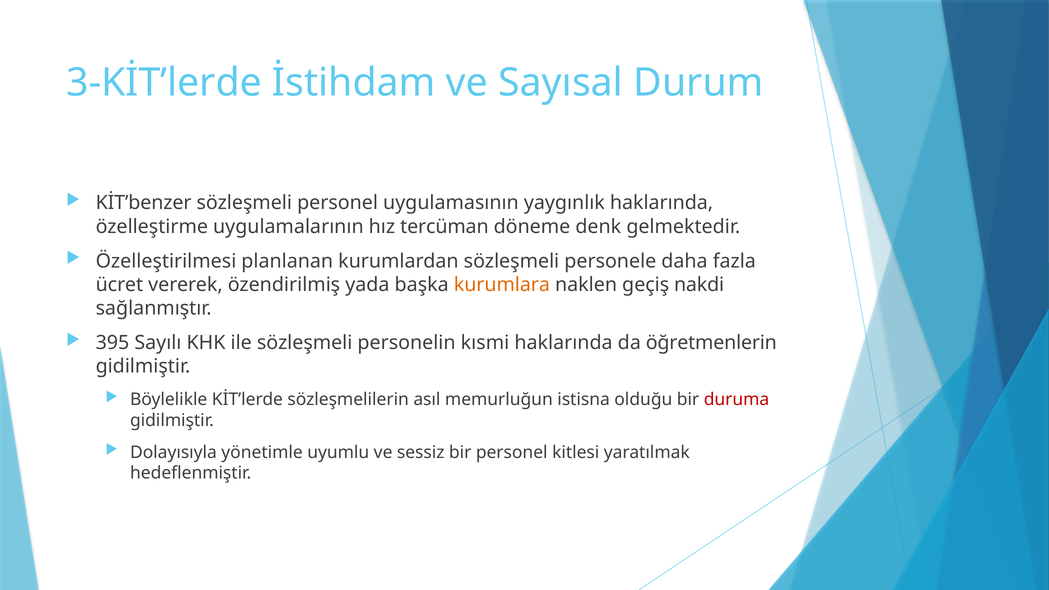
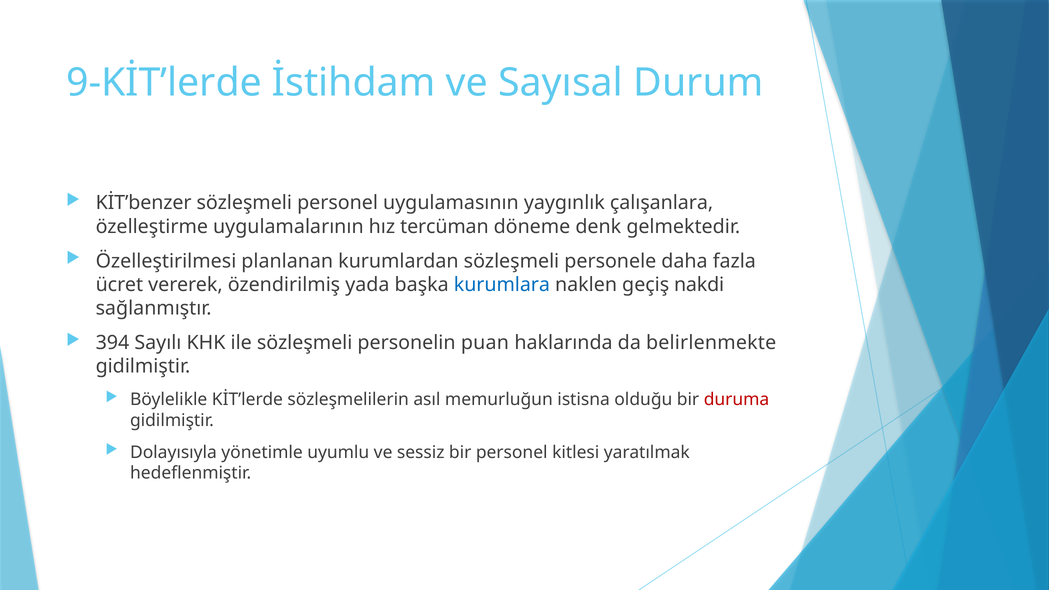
3-KİT’lerde: 3-KİT’lerde -> 9-KİT’lerde (164, 83)
yaygınlık haklarında: haklarında -> çalışanlara (662, 203)
kurumlara colour: orange -> blue (502, 285)
395: 395 -> 394 (112, 343)
kısmi: kısmi -> puan (485, 343)
öğretmenlerin: öğretmenlerin -> belirlenmekte (711, 343)
